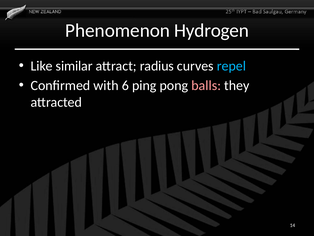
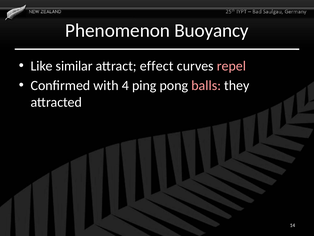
Hydrogen: Hydrogen -> Buoyancy (212, 30)
radius: radius -> effect (157, 66)
repel colour: light blue -> pink (231, 66)
6: 6 -> 4 (125, 85)
